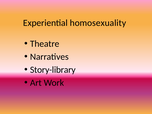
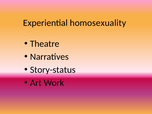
Story-library: Story-library -> Story-status (53, 70)
